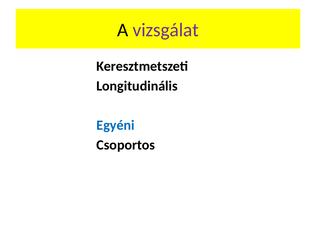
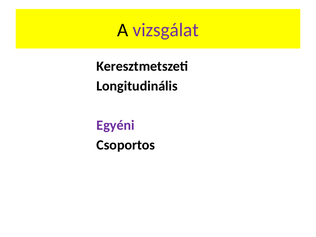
Egyéni colour: blue -> purple (115, 125)
